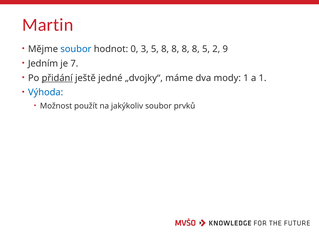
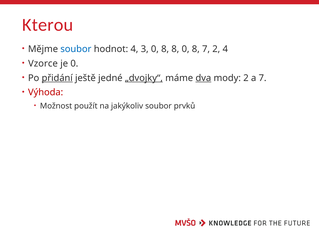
Martin: Martin -> Kterou (48, 25)
hodnot 0: 0 -> 4 (134, 49)
3 5: 5 -> 0 (155, 49)
8: 8 -> 0 (186, 49)
8 5: 5 -> 7 (206, 49)
2 9: 9 -> 4 (225, 49)
Jedním: Jedním -> Vzorce (43, 64)
je 7: 7 -> 0 (74, 64)
„dvojky“ underline: none -> present (144, 78)
dva underline: none -> present (203, 78)
mody 1: 1 -> 2 (246, 78)
a 1: 1 -> 7 (263, 78)
Výhoda colour: blue -> red (46, 93)
